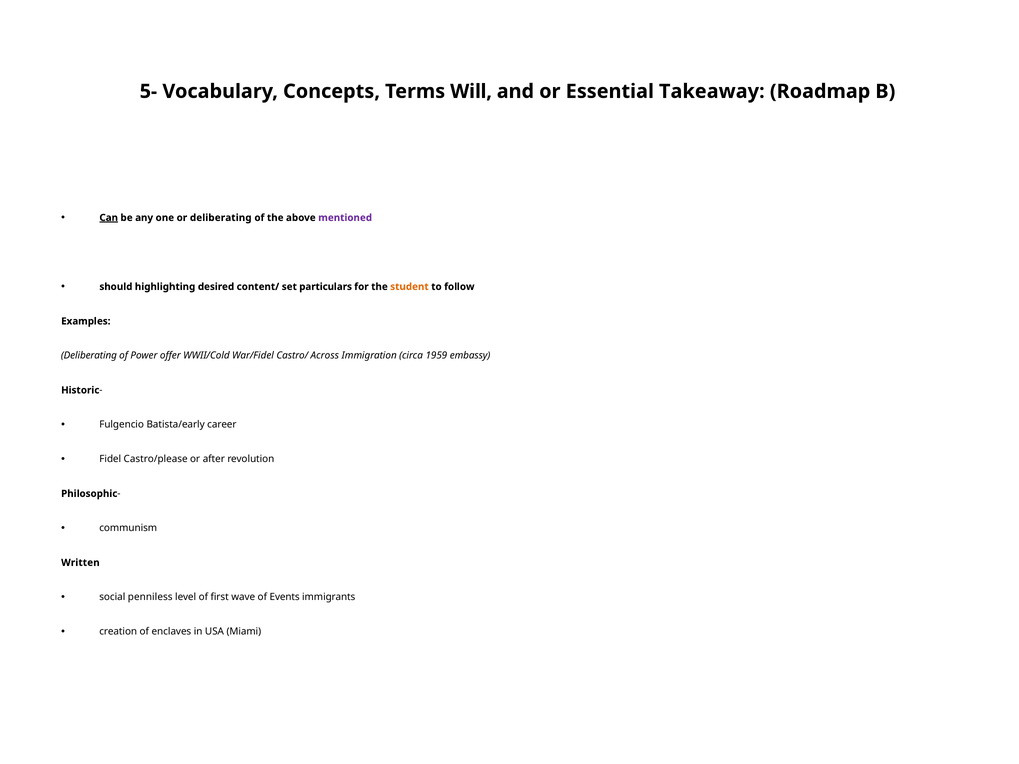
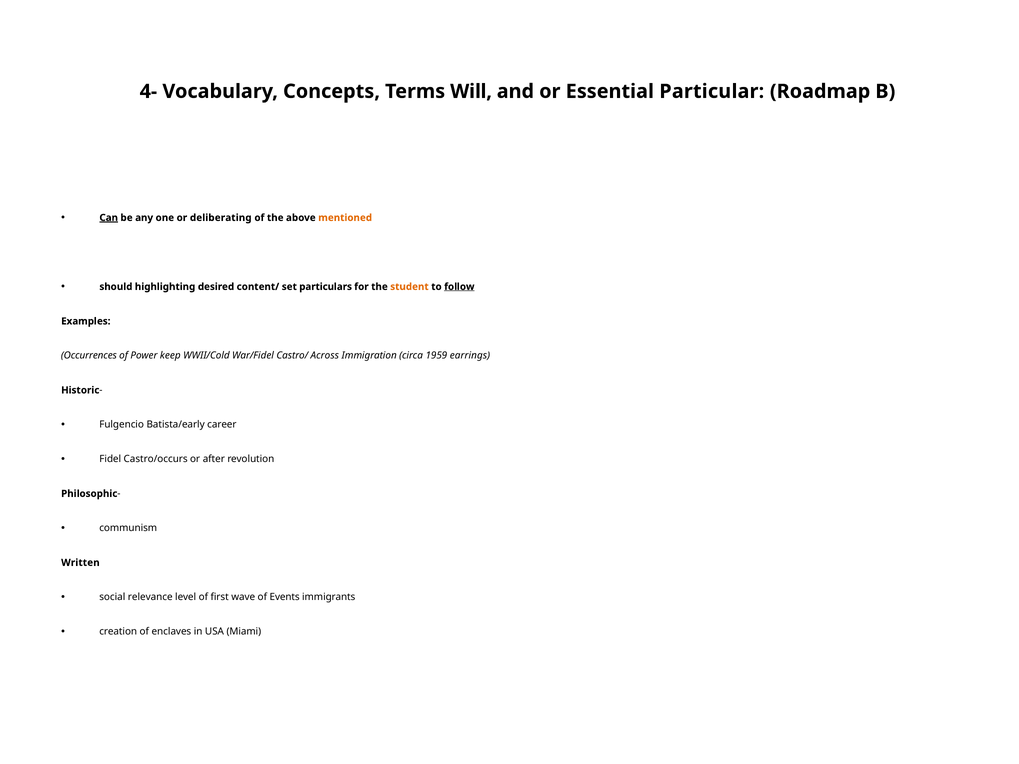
5-: 5- -> 4- (148, 91)
Takeaway: Takeaway -> Particular (712, 91)
mentioned colour: purple -> orange (345, 218)
follow underline: none -> present (459, 287)
Deliberating: Deliberating -> Occurrences (89, 356)
offer: offer -> keep (170, 356)
embassy: embassy -> earrings (470, 356)
Castro/please: Castro/please -> Castro/occurs (156, 459)
penniless: penniless -> relevance (150, 597)
